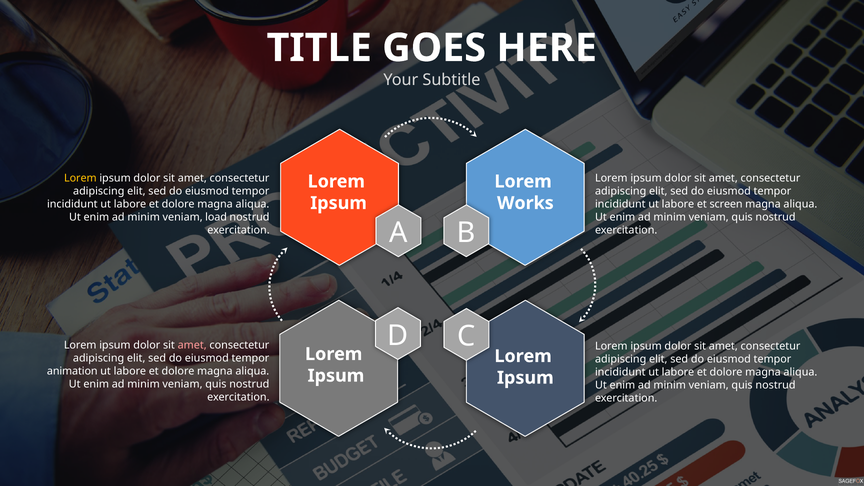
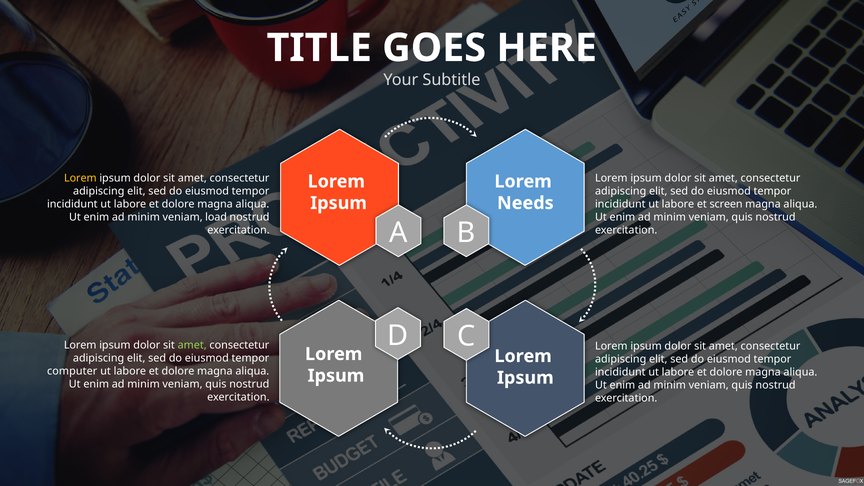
Works: Works -> Needs (525, 203)
amet colour: pink -> light green (192, 345)
animation: animation -> computer (72, 371)
